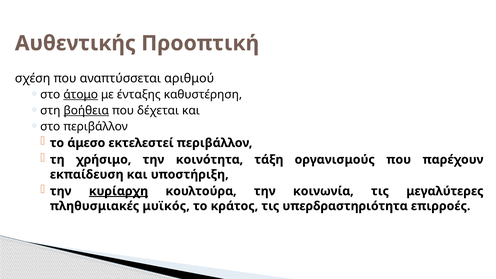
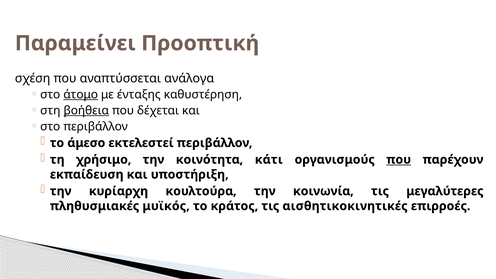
Αυθεντικής: Αυθεντικής -> Παραμείνει (75, 43)
αριθμού: αριθμού -> ανάλογα (189, 78)
τάξη: τάξη -> κάτι (269, 160)
που underline: none -> present (399, 160)
κυρίαρχη underline: present -> none (119, 191)
υπερδραστηριότητα: υπερδραστηριότητα -> αισθητικοκινητικές (345, 206)
